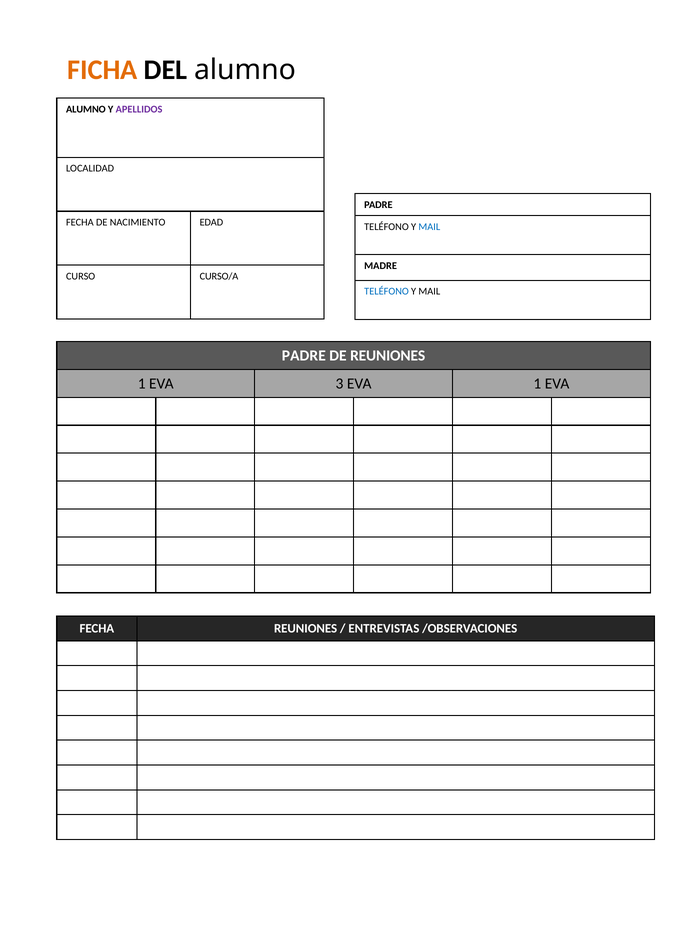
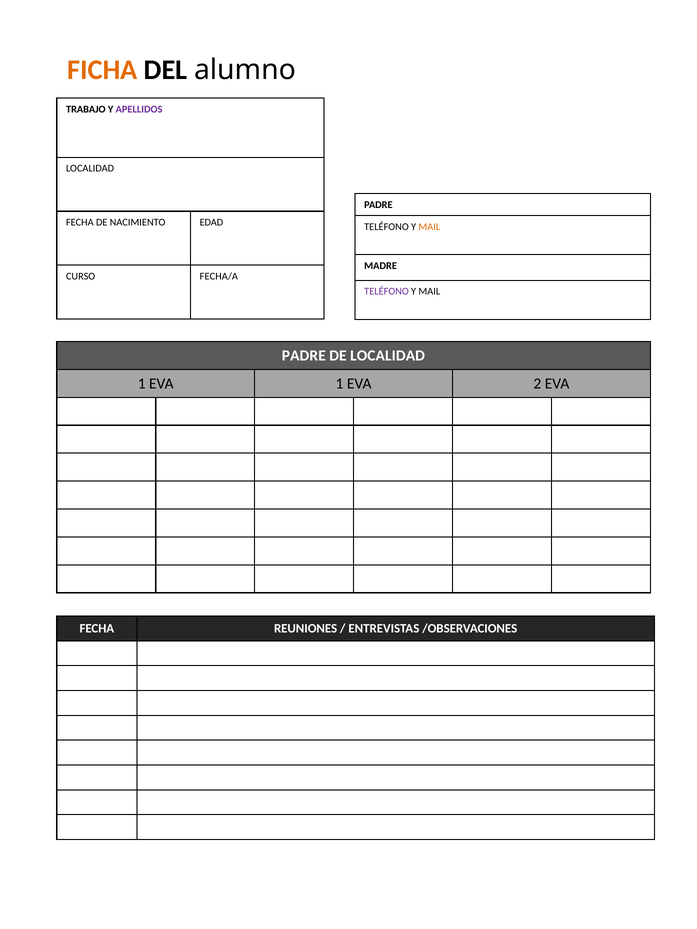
ALUMNO: ALUMNO -> TRABAJO (86, 109)
MAIL colour: blue -> orange (429, 227)
CURSO/A: CURSO/A -> FECHA/A (219, 276)
TELÉFONO colour: blue -> purple (387, 292)
DE REUNIONES: REUNIONES -> LOCALIDAD (388, 356)
EVA 3: 3 -> 1 (340, 384)
EVA 1: 1 -> 2 (537, 384)
